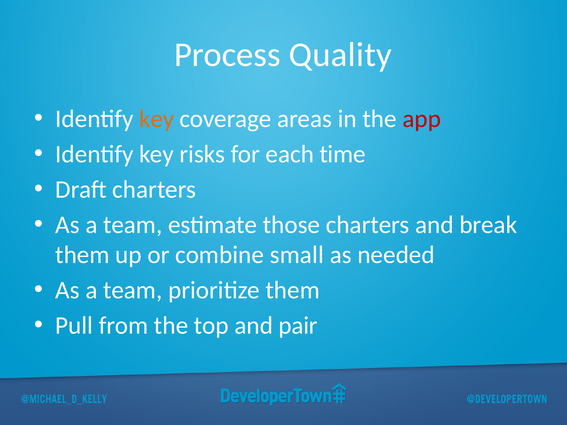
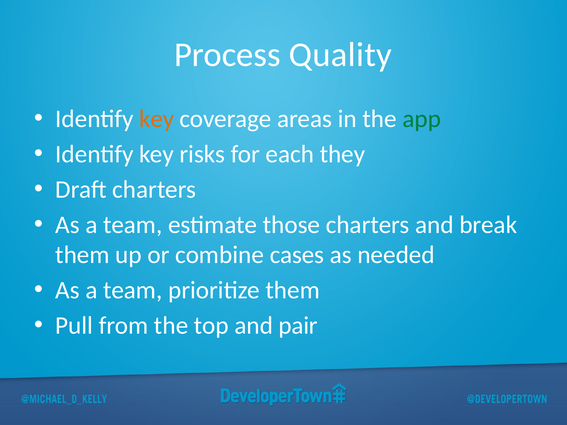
app colour: red -> green (422, 119)
time: time -> they (342, 154)
small: small -> cases (297, 255)
